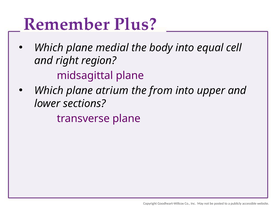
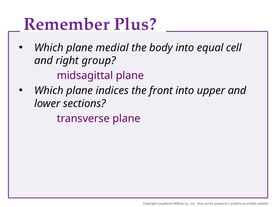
region: region -> group (99, 61)
atrium: atrium -> indices (112, 91)
from: from -> front (161, 91)
